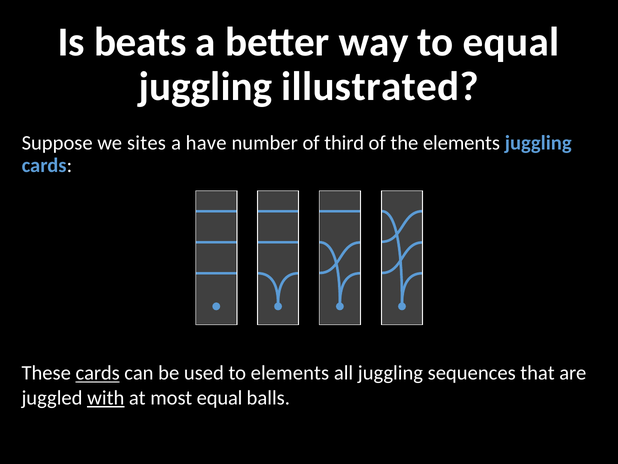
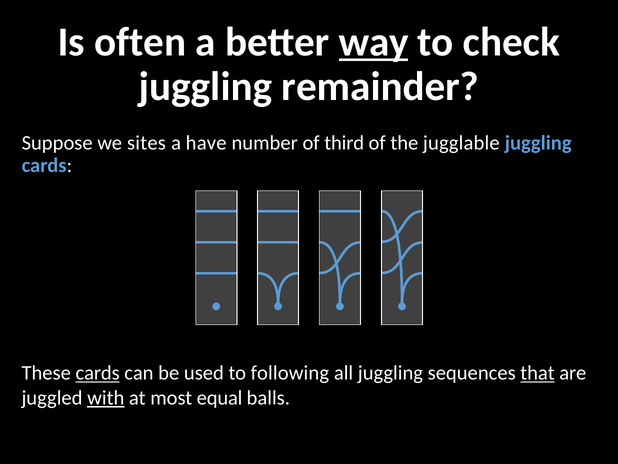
beats: beats -> often (140, 42)
way underline: none -> present (374, 42)
to equal: equal -> check (511, 42)
illustrated: illustrated -> remainder (380, 86)
the elements: elements -> jugglable (461, 143)
to elements: elements -> following (290, 373)
that underline: none -> present (537, 373)
